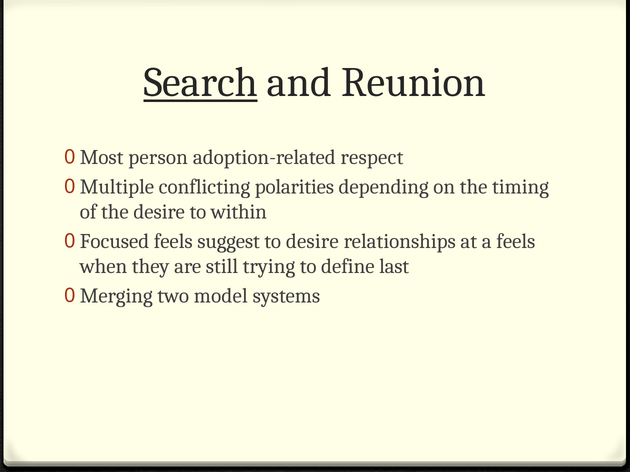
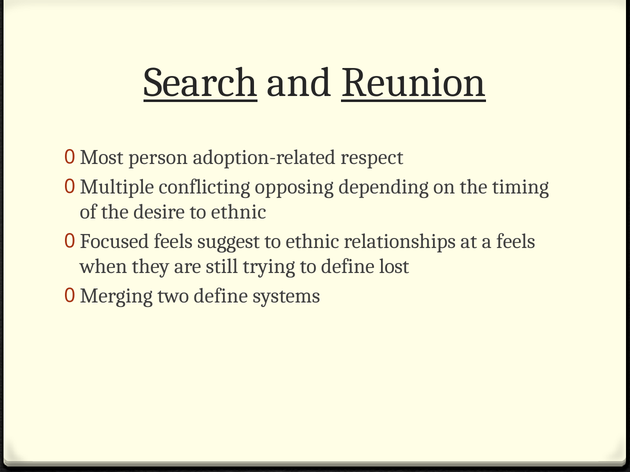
Reunion underline: none -> present (414, 83)
polarities: polarities -> opposing (294, 187)
desire to within: within -> ethnic (239, 212)
desire: desire -> ethnic (312, 242)
last: last -> lost (394, 267)
two model: model -> define (221, 296)
